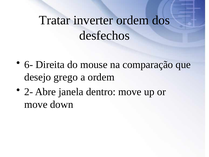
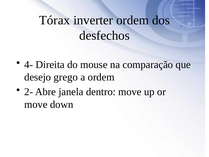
Tratar: Tratar -> Tórax (55, 20)
6-: 6- -> 4- (29, 65)
